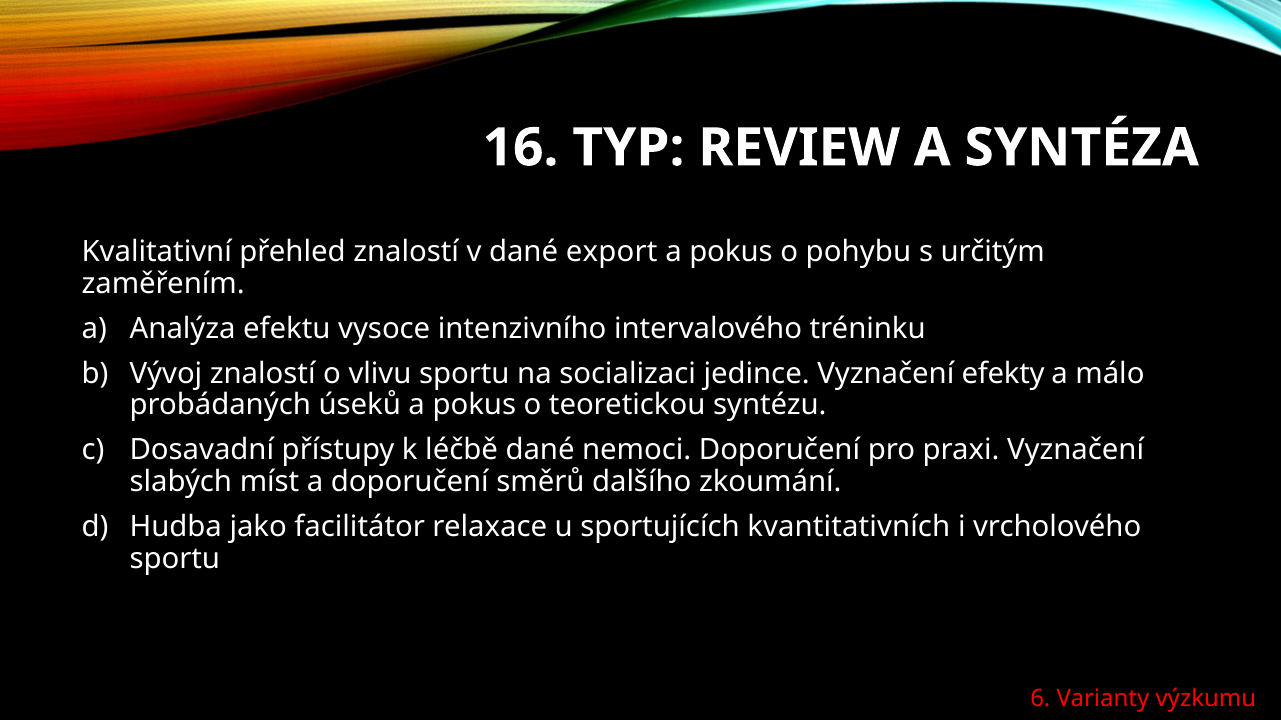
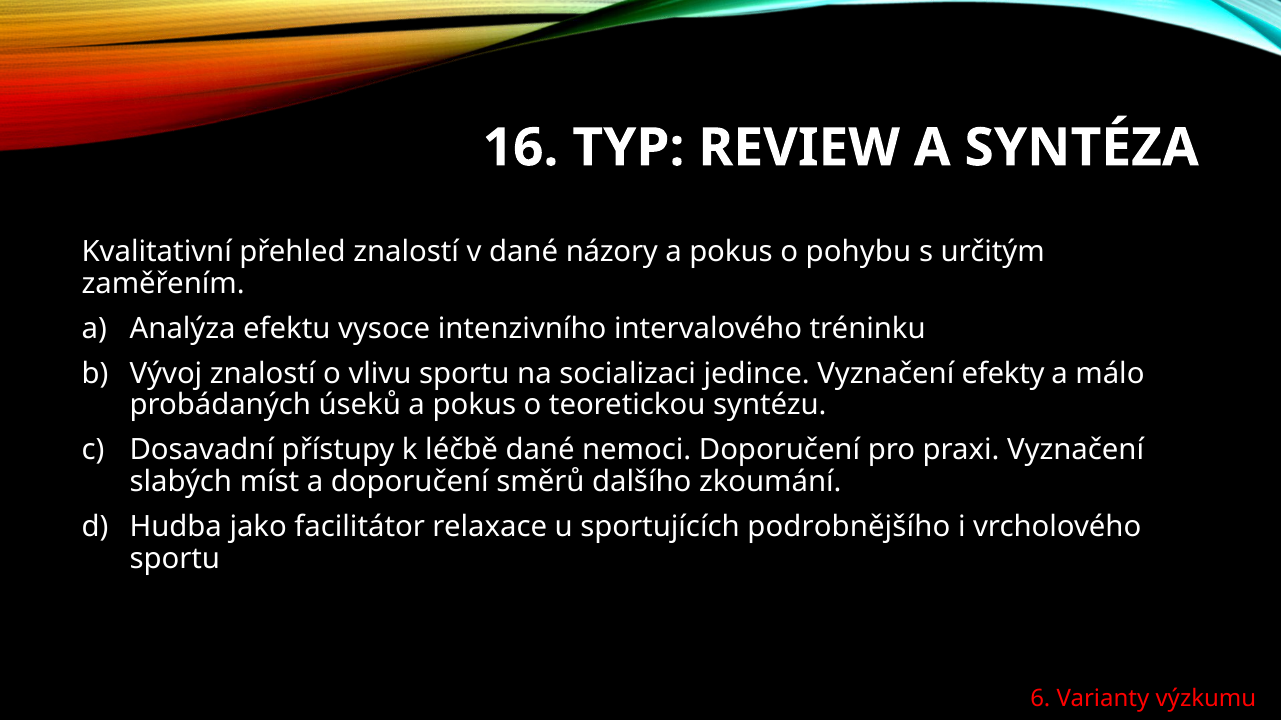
export: export -> názory (612, 252)
kvantitativních: kvantitativních -> podrobnějšího (849, 527)
